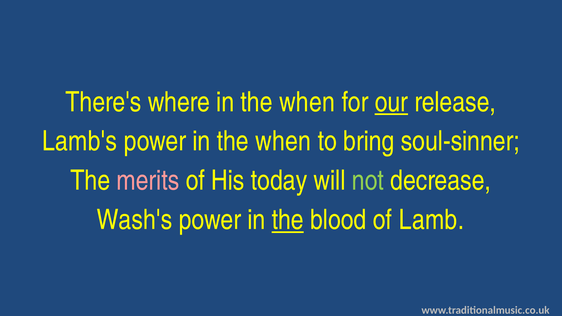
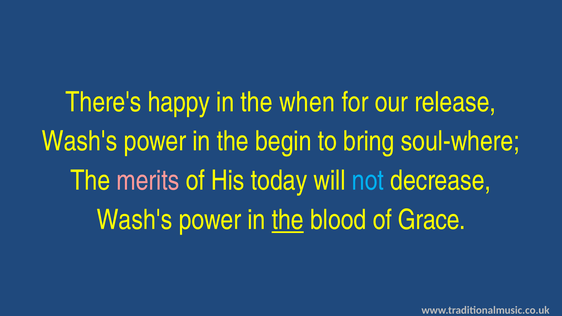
where: where -> happy (179, 102)
our underline: present -> none (391, 102)
Lamb's: Lamb's -> Wash's (80, 141)
power in the when: when -> begin (283, 141)
soul-sinner: soul-sinner -> soul-where (460, 141)
not colour: light green -> light blue (368, 181)
Lamb: Lamb -> Grace (432, 220)
